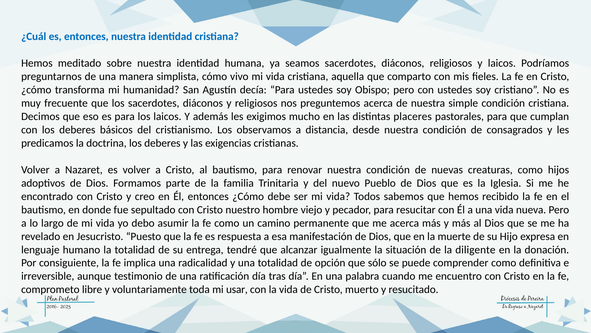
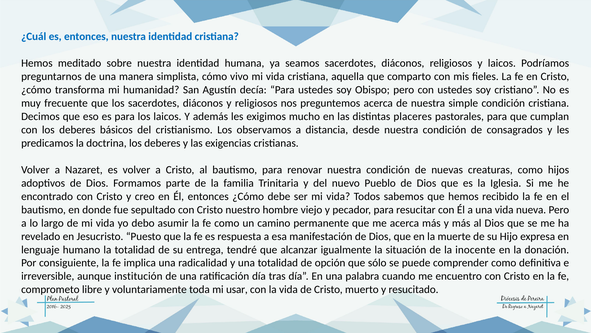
diligente: diligente -> inocente (475, 249)
testimonio: testimonio -> institución (138, 276)
